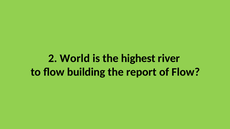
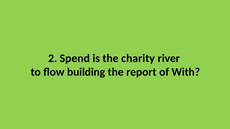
World: World -> Spend (75, 58)
highest: highest -> charity (138, 58)
of Flow: Flow -> With (186, 72)
